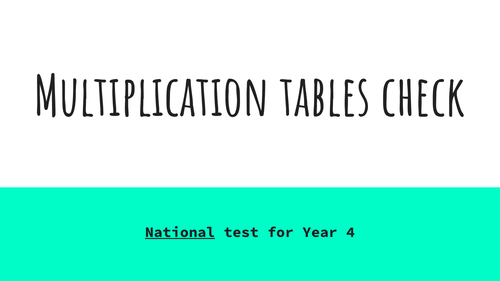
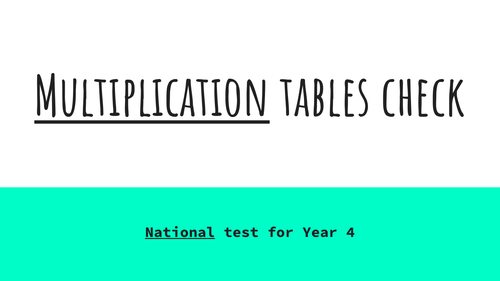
Multiplication underline: none -> present (152, 98)
